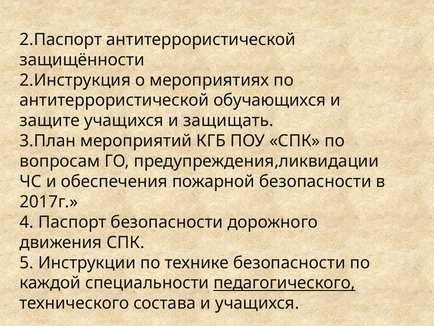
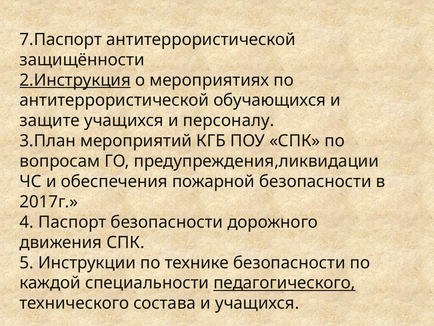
2.Паспорт: 2.Паспорт -> 7.Паспорт (61, 39)
2.Инструкция underline: none -> present (75, 80)
защищать: защищать -> персоналу (229, 121)
